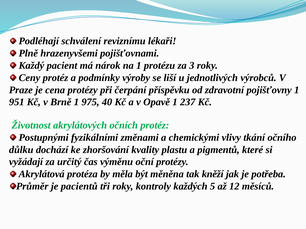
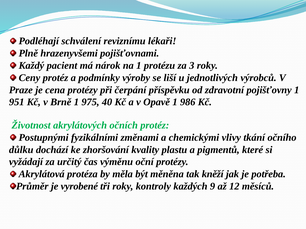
237: 237 -> 986 (188, 102)
pacientů: pacientů -> vyrobené (79, 187)
5: 5 -> 9 (213, 187)
